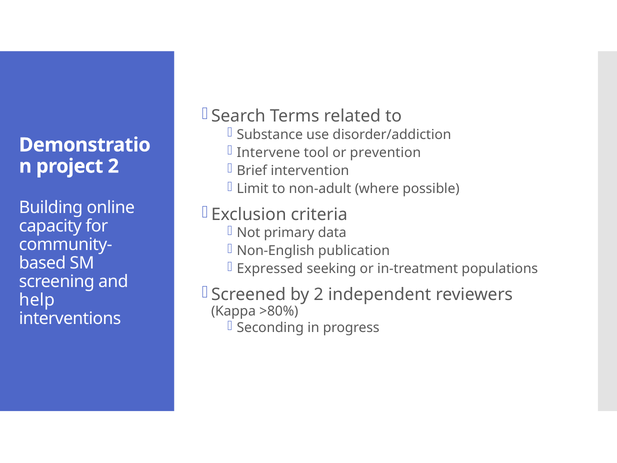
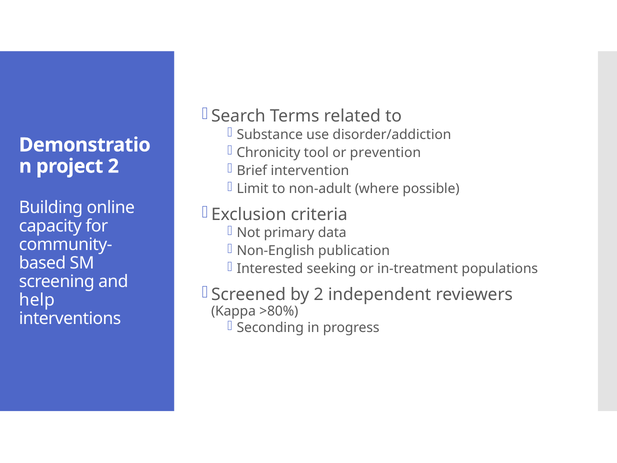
Intervene: Intervene -> Chronicity (269, 152)
Expressed: Expressed -> Interested (270, 269)
